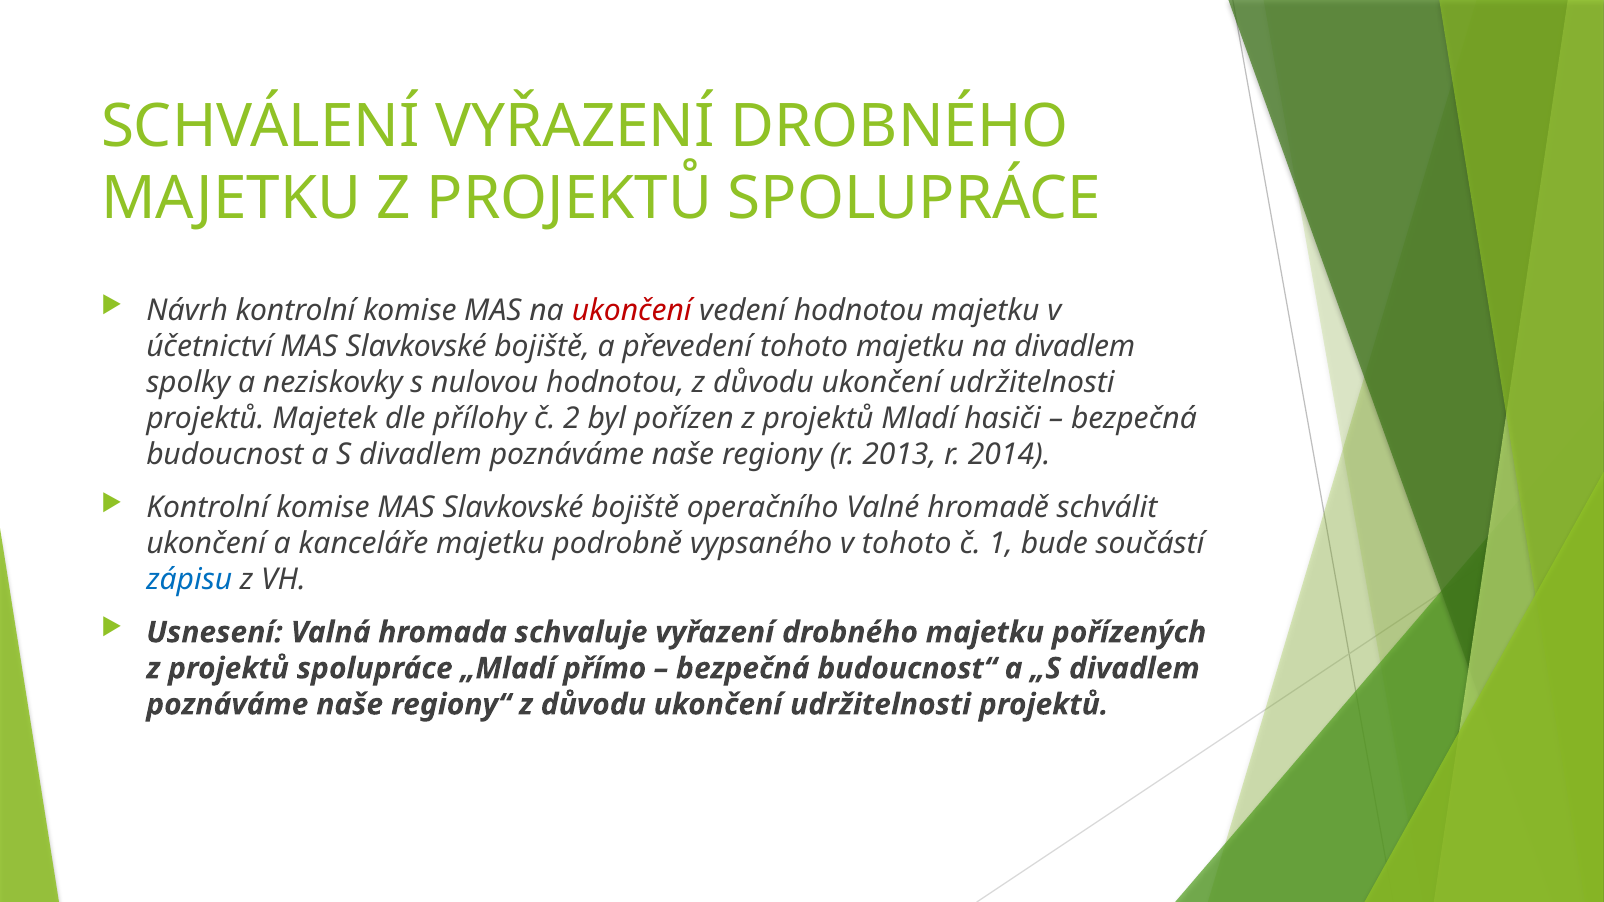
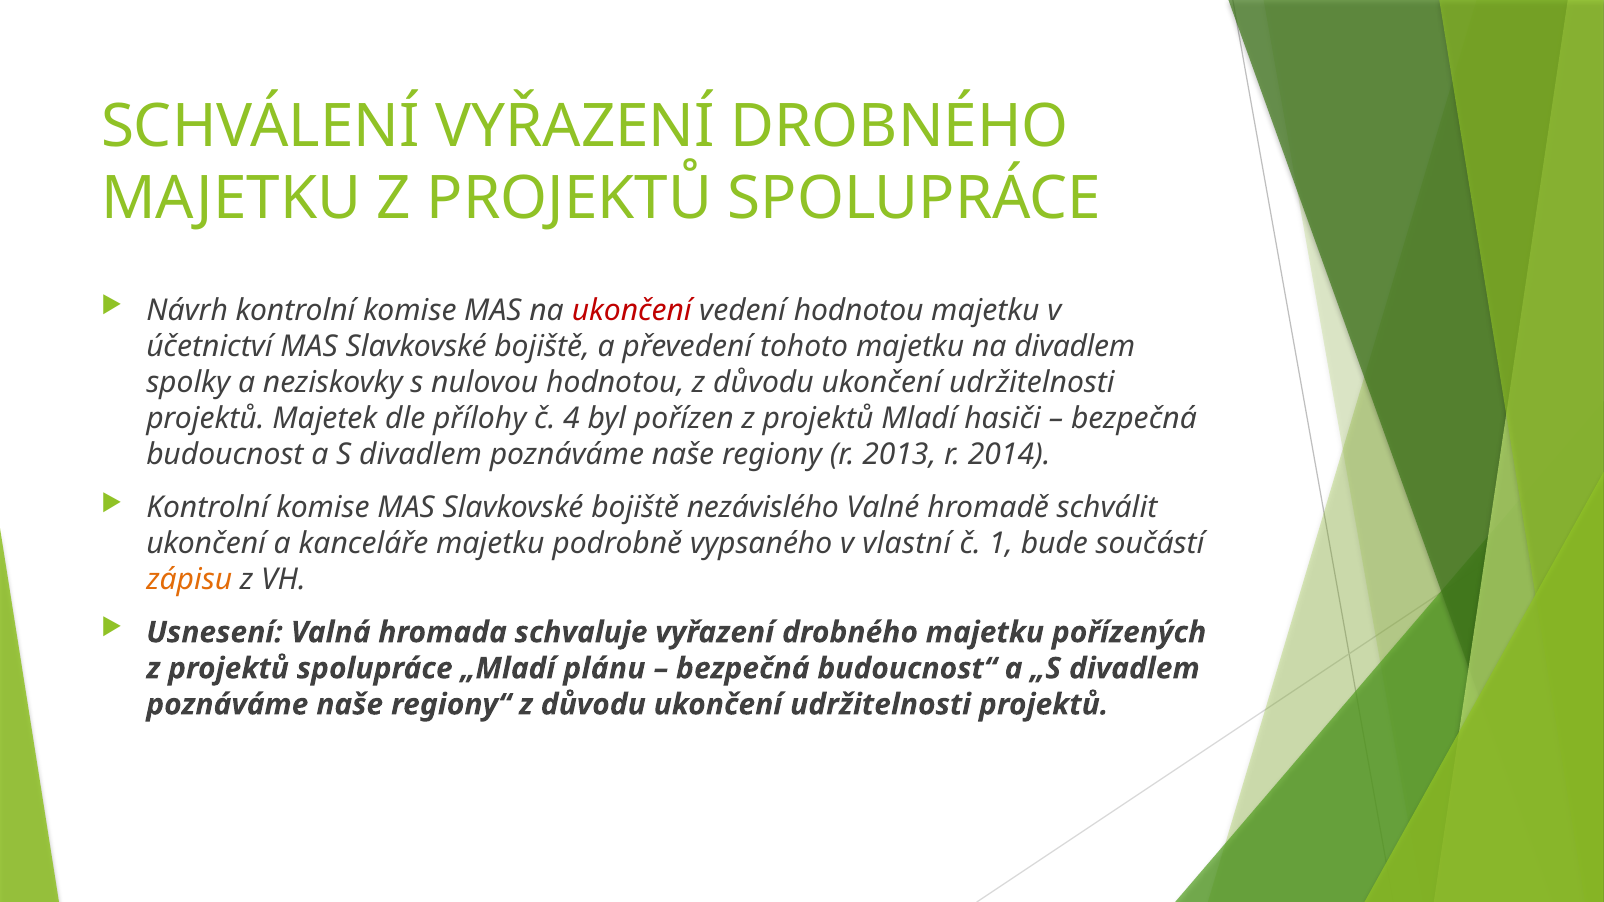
2: 2 -> 4 (571, 419)
operačního: operačního -> nezávislého (763, 508)
v tohoto: tohoto -> vlastní (907, 544)
zápisu colour: blue -> orange (189, 580)
přímo: přímo -> plánu (604, 669)
